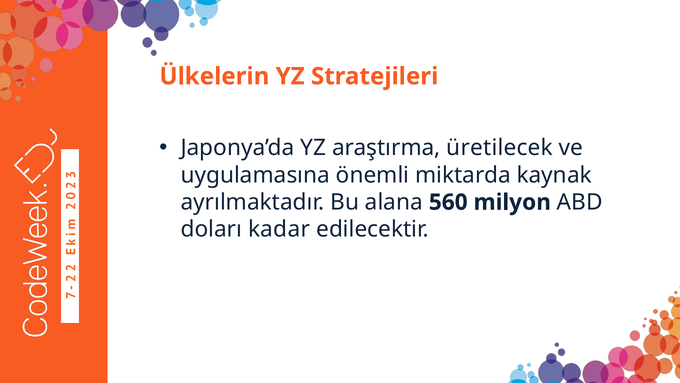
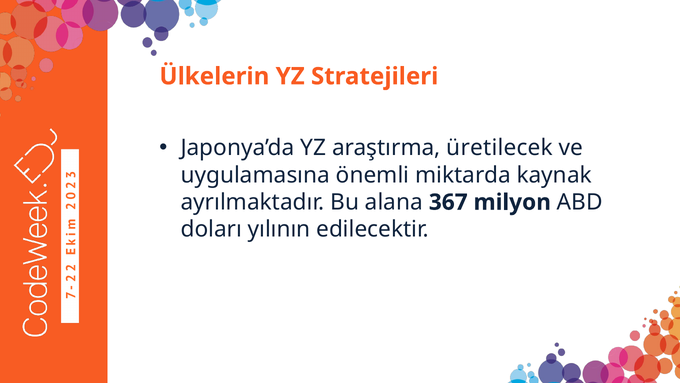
560: 560 -> 367 (448, 202)
kadar: kadar -> yılının (279, 229)
